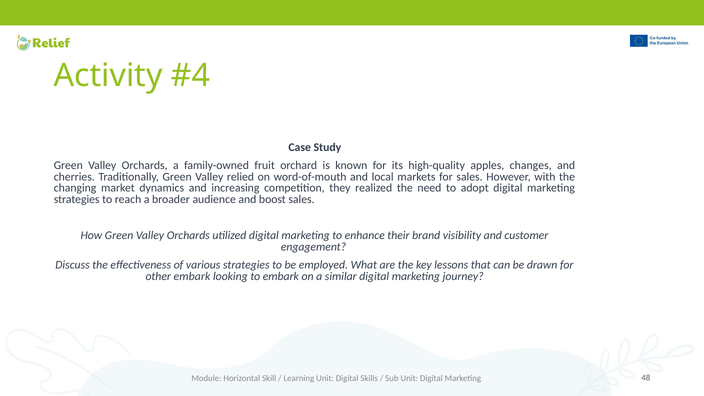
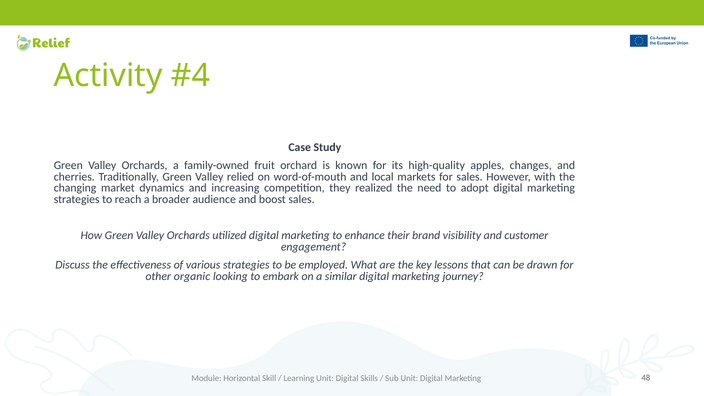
other embark: embark -> organic (192, 276)
